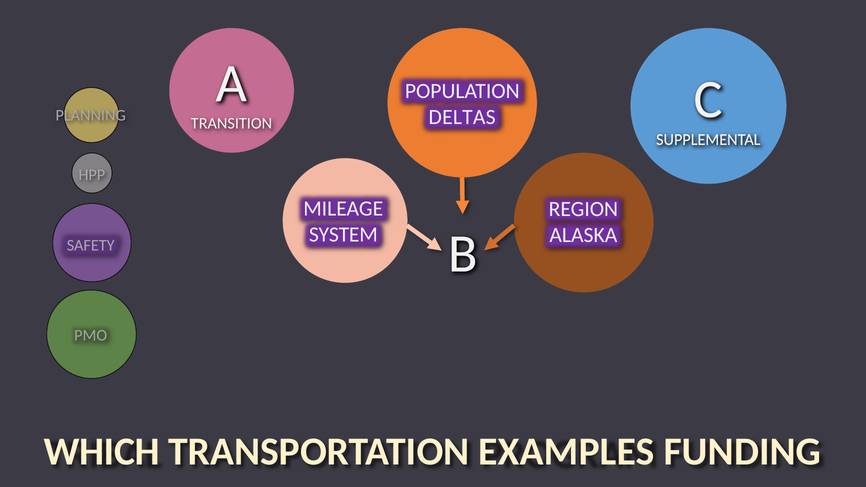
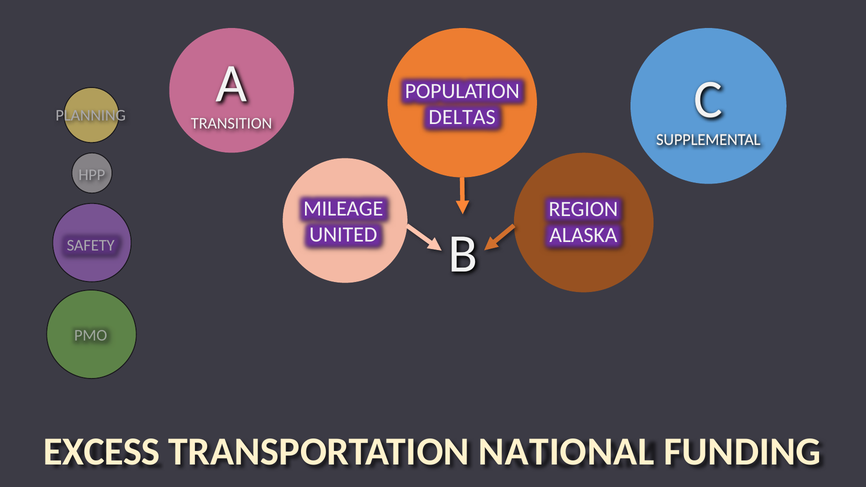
SYSTEM: SYSTEM -> UNITED (343, 235)
WHICH: WHICH -> EXCESS (102, 452)
EXAMPLES: EXAMPLES -> NATIONAL (566, 452)
